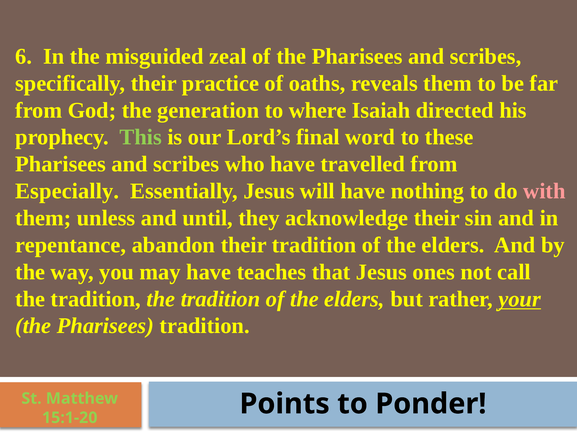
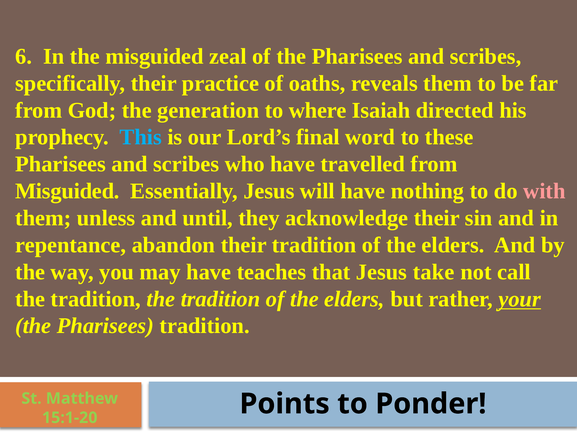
This colour: light green -> light blue (141, 137)
Especially: Especially -> Misguided (67, 191)
ones: ones -> take (434, 272)
